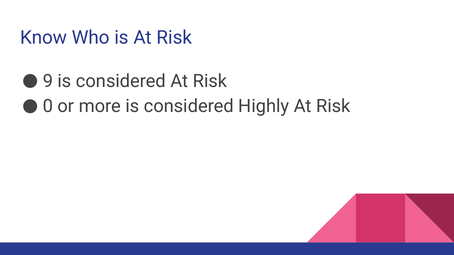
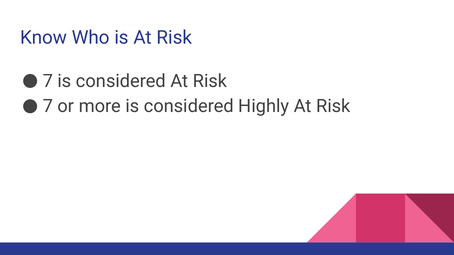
9: 9 -> 7 (48, 81)
0: 0 -> 7 (48, 106)
